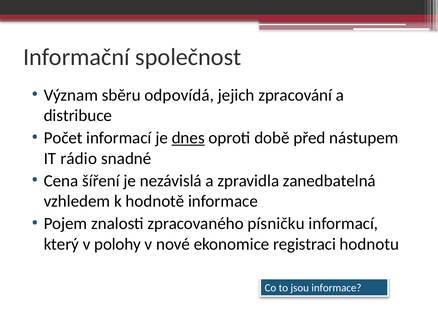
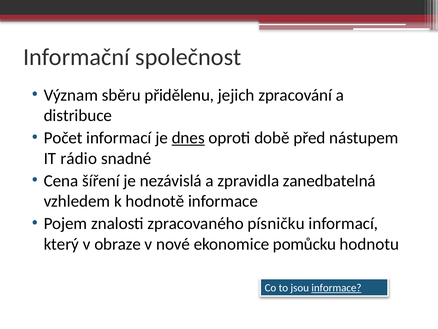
odpovídá: odpovídá -> přidělenu (179, 95)
polohy: polohy -> obraze (118, 244)
registraci: registraci -> pomůcku (305, 244)
informace underline: none -> present (336, 288)
